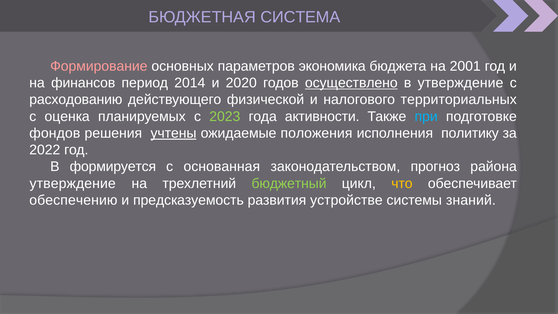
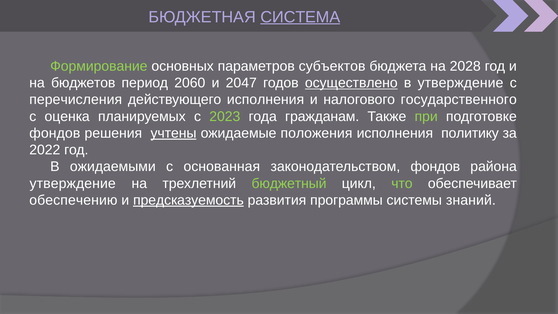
СИСТЕМА underline: none -> present (300, 17)
Формирование colour: pink -> light green (99, 66)
экономика: экономика -> субъектов (332, 66)
2001: 2001 -> 2028 (465, 66)
финансов: финансов -> бюджетов (83, 83)
2014: 2014 -> 2060 (190, 83)
2020: 2020 -> 2047 (241, 83)
расходованию: расходованию -> перечисления (76, 100)
действующего физической: физической -> исполнения (266, 100)
территориальных: территориальных -> государственного (459, 100)
активности: активности -> гражданам (322, 116)
при colour: light blue -> light green (426, 116)
формируется: формируется -> ожидаемыми (113, 167)
законодательством прогноз: прогноз -> фондов (435, 167)
что colour: yellow -> light green (402, 183)
предсказуемость underline: none -> present (188, 200)
устройстве: устройстве -> программы (346, 200)
